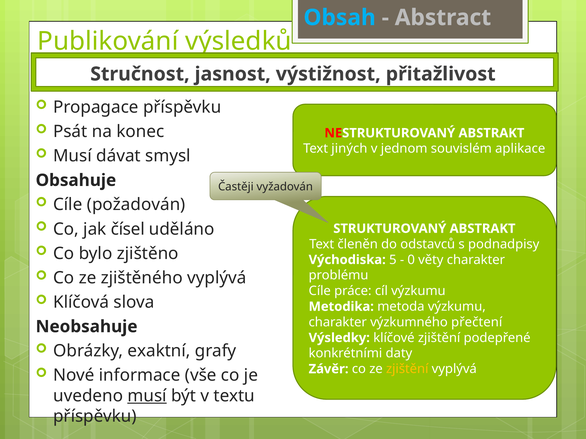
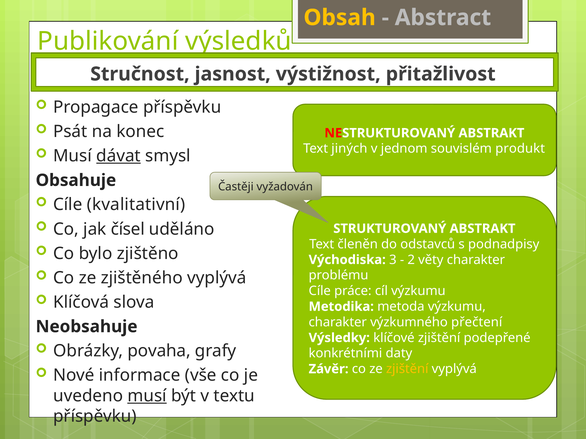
Obsah colour: light blue -> yellow (340, 18)
aplikace: aplikace -> produkt (520, 149)
dávat underline: none -> present (119, 156)
požadován: požadován -> kvalitativní (136, 205)
5: 5 -> 3 (393, 260)
0: 0 -> 2 (411, 260)
exaktní: exaktní -> povaha (159, 351)
